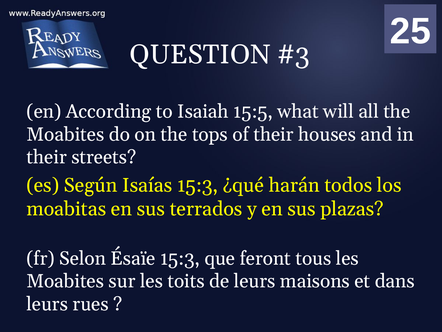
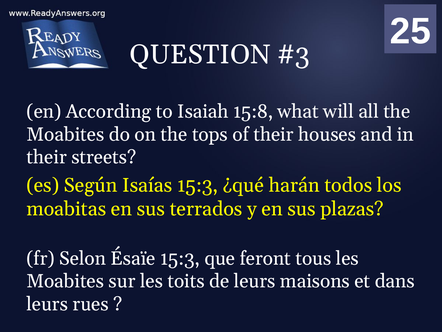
15:5: 15:5 -> 15:8 (253, 111)
